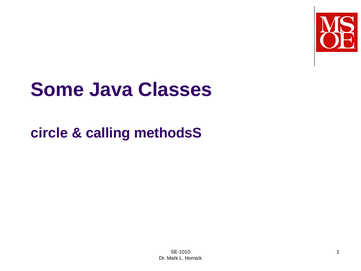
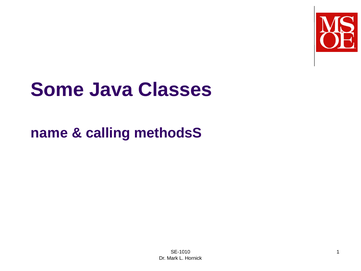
circle: circle -> name (49, 133)
